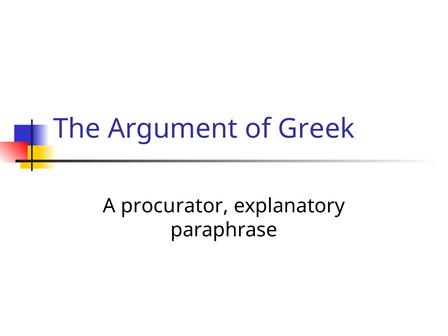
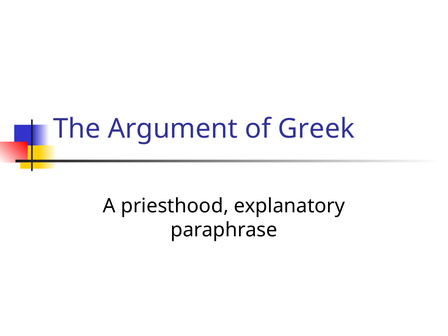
procurator: procurator -> priesthood (175, 206)
